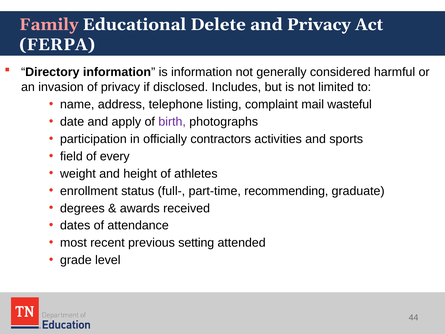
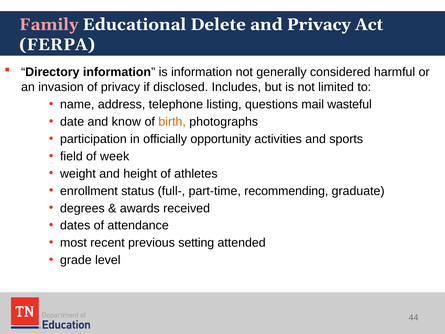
complaint: complaint -> questions (271, 104)
apply: apply -> know (126, 122)
birth colour: purple -> orange (172, 122)
contractors: contractors -> opportunity (221, 139)
every: every -> week (115, 156)
